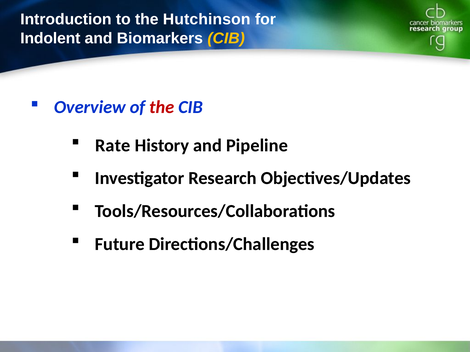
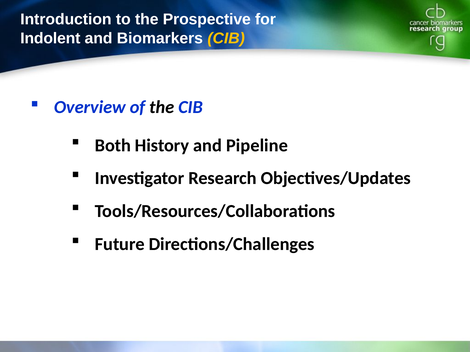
Hutchinson: Hutchinson -> Prospective (207, 19)
the colour: red -> black (162, 107)
Rate: Rate -> Both (113, 146)
